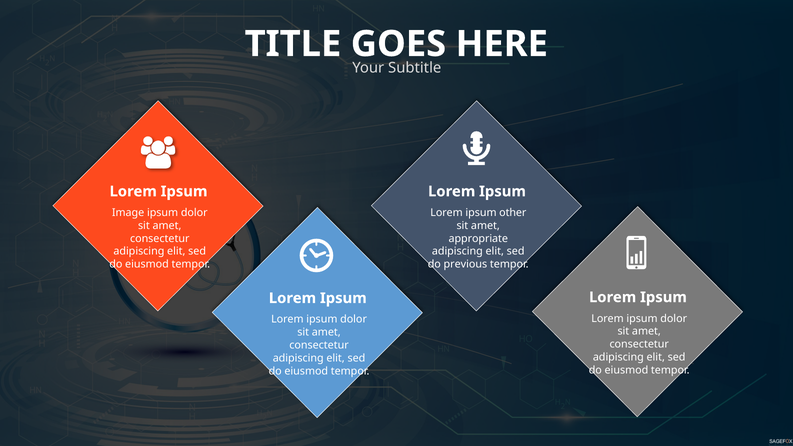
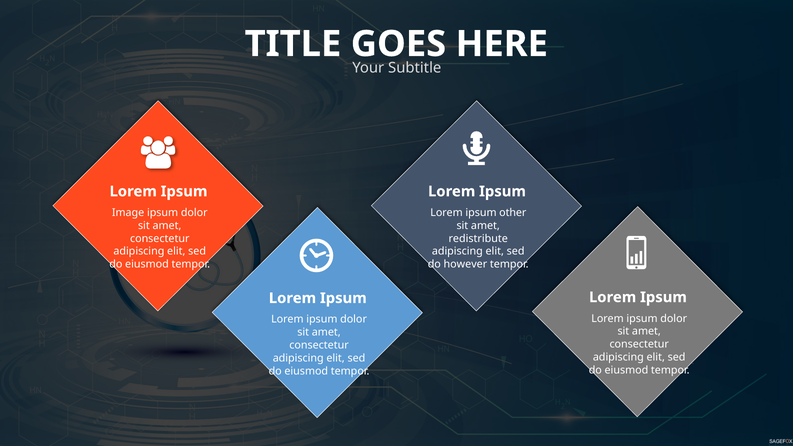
appropriate: appropriate -> redistribute (478, 239)
previous: previous -> however (465, 264)
